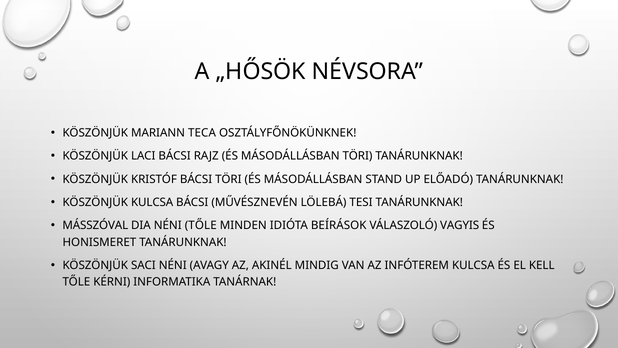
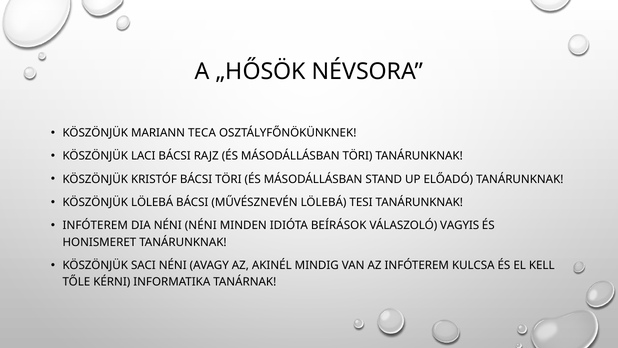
KÖSZÖNJÜK KULCSA: KULCSA -> LÖLEBÁ (152, 202)
MÁSSZÓVAL: MÁSSZÓVAL -> INFÓTEREM (95, 225)
NÉNI TŐLE: TŐLE -> NÉNI (201, 225)
